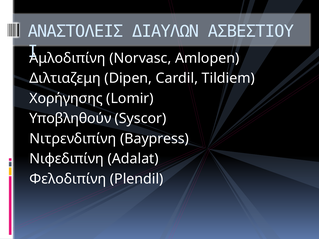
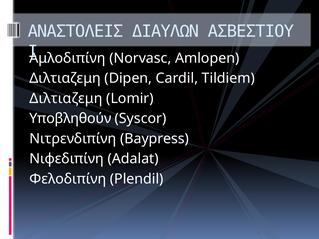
Χορήγησης: Χορήγησης -> Διλτιαζεμη (66, 99)
